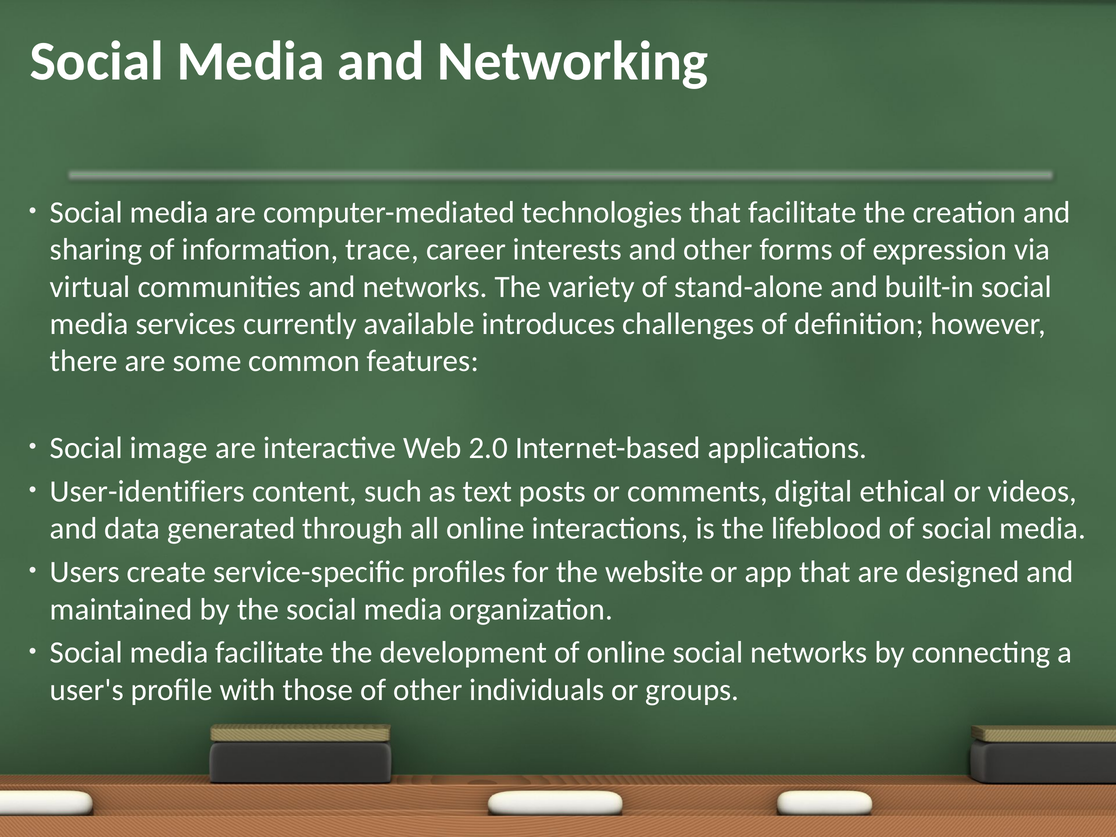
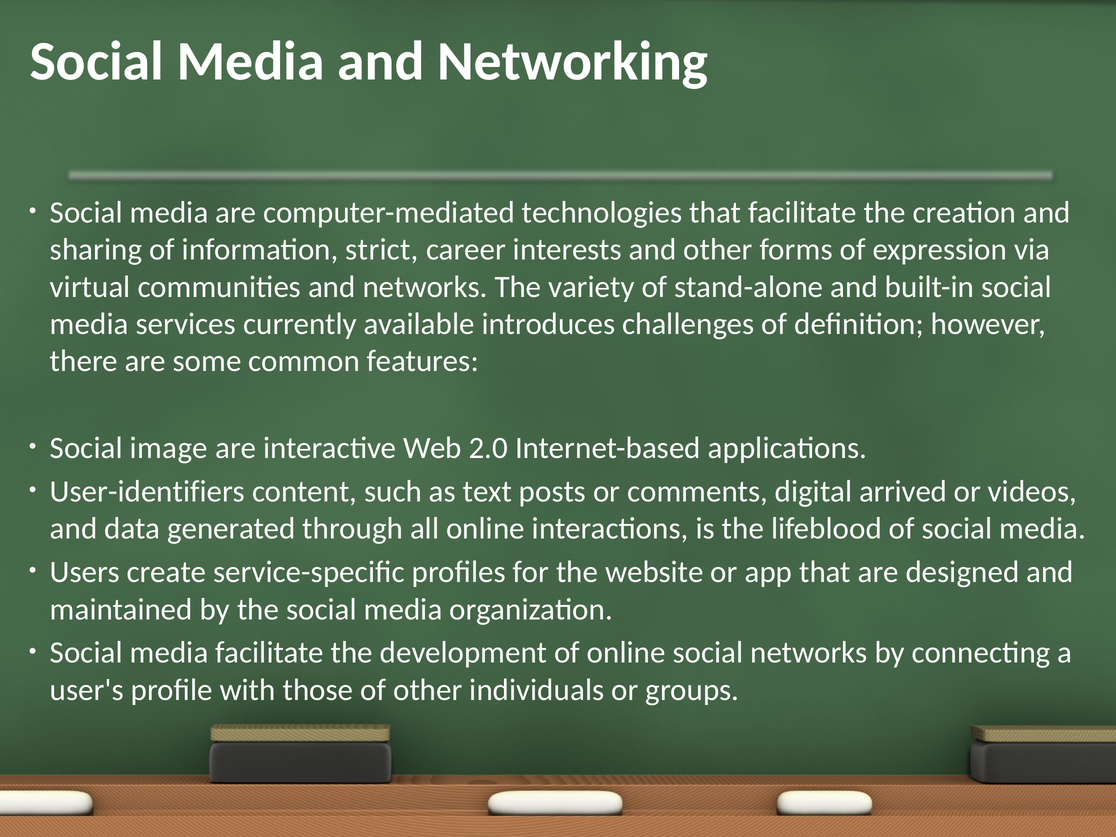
trace: trace -> strict (382, 250)
ethical: ethical -> arrived (903, 491)
